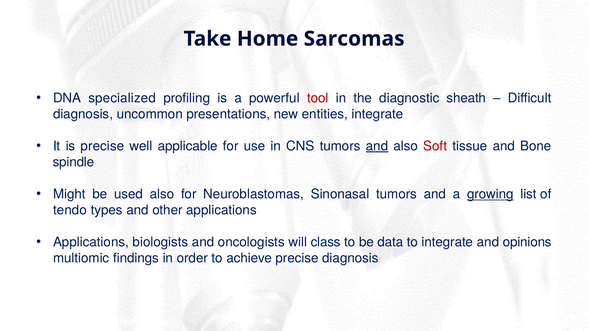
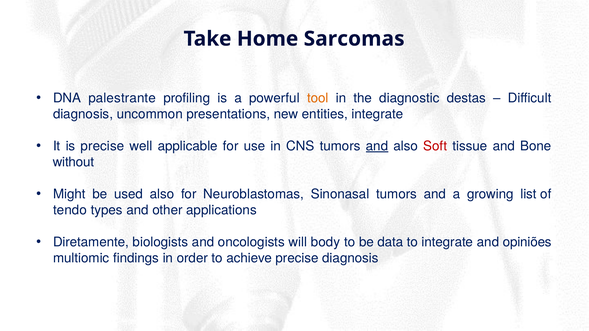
specialized: specialized -> palestrante (122, 98)
tool colour: red -> orange (318, 98)
sheath: sheath -> destas (466, 98)
spindle: spindle -> without (73, 162)
growing underline: present -> none (490, 194)
Applications: Applications -> Diretamente (91, 242)
class: class -> body (326, 242)
opinions: opinions -> opiniões (527, 242)
